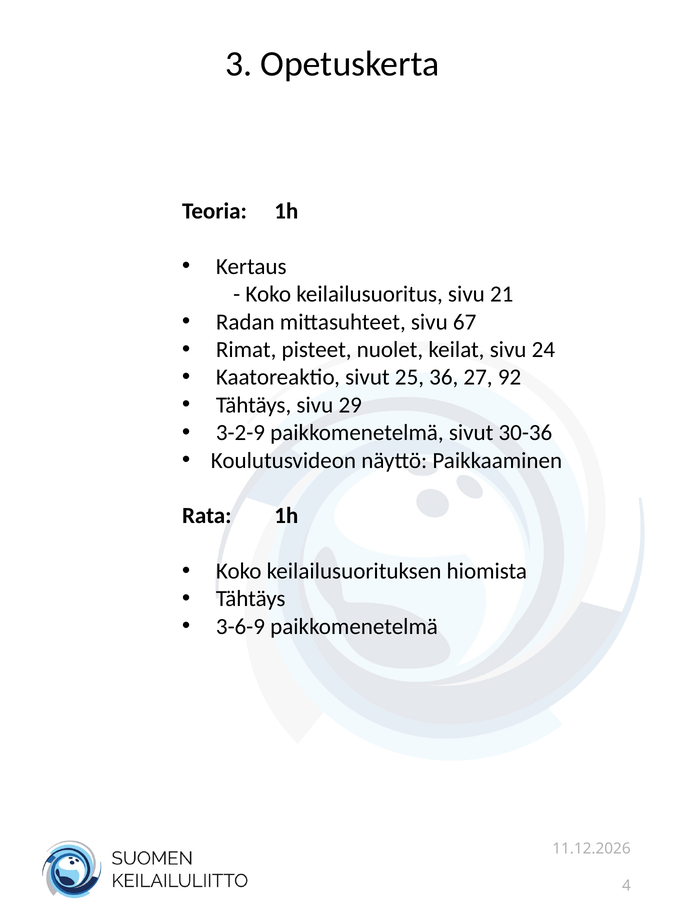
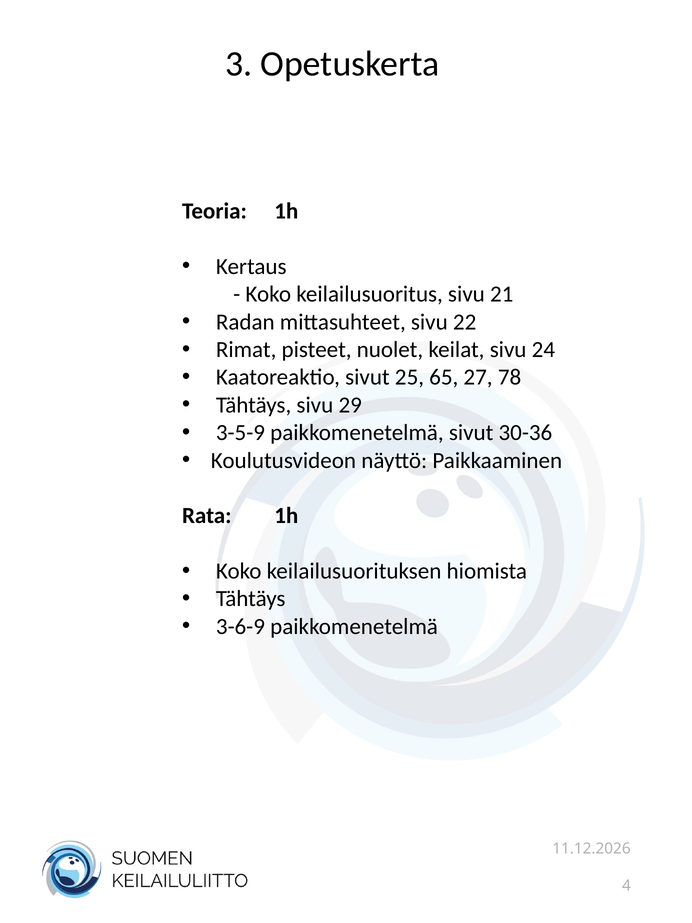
67: 67 -> 22 (465, 322)
36: 36 -> 65 (444, 377)
92: 92 -> 78 (510, 377)
3-2-9: 3-2-9 -> 3-5-9 (240, 433)
